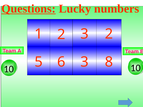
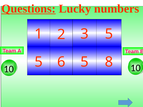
1 2: 2 -> 5 (109, 34)
5 3: 3 -> 5 (84, 62)
